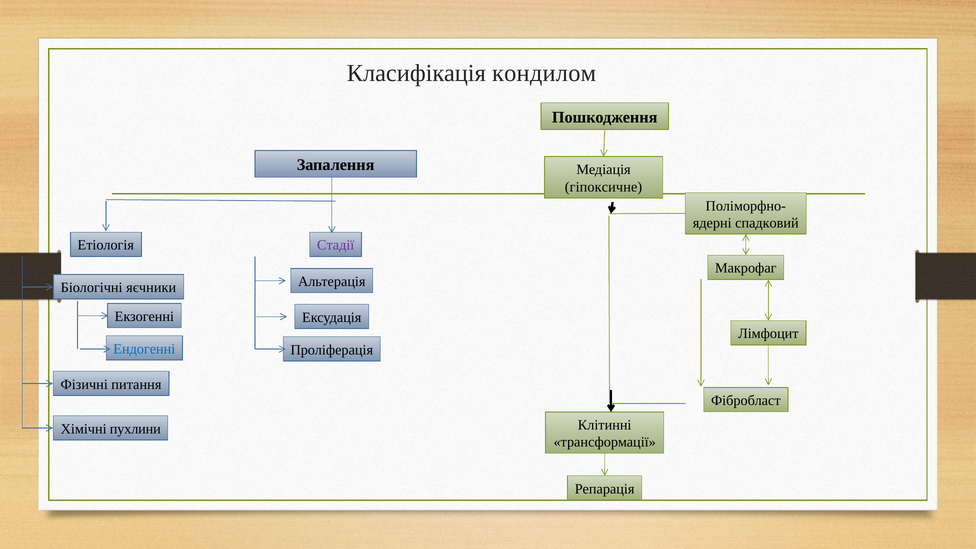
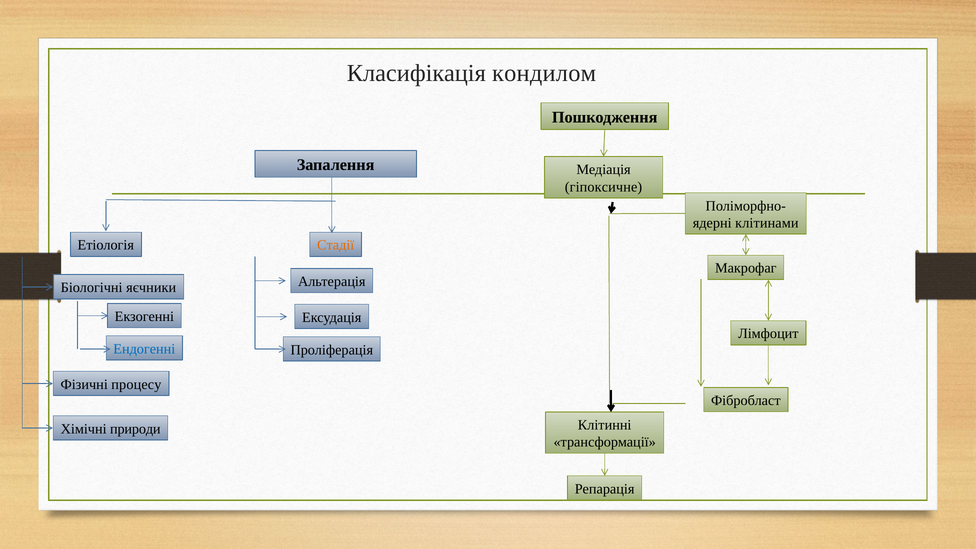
спадковий: спадковий -> клітинами (767, 223)
Стадії colour: purple -> orange (336, 245)
питання: питання -> процесу (136, 384)
пухлини: пухлини -> природи (135, 429)
